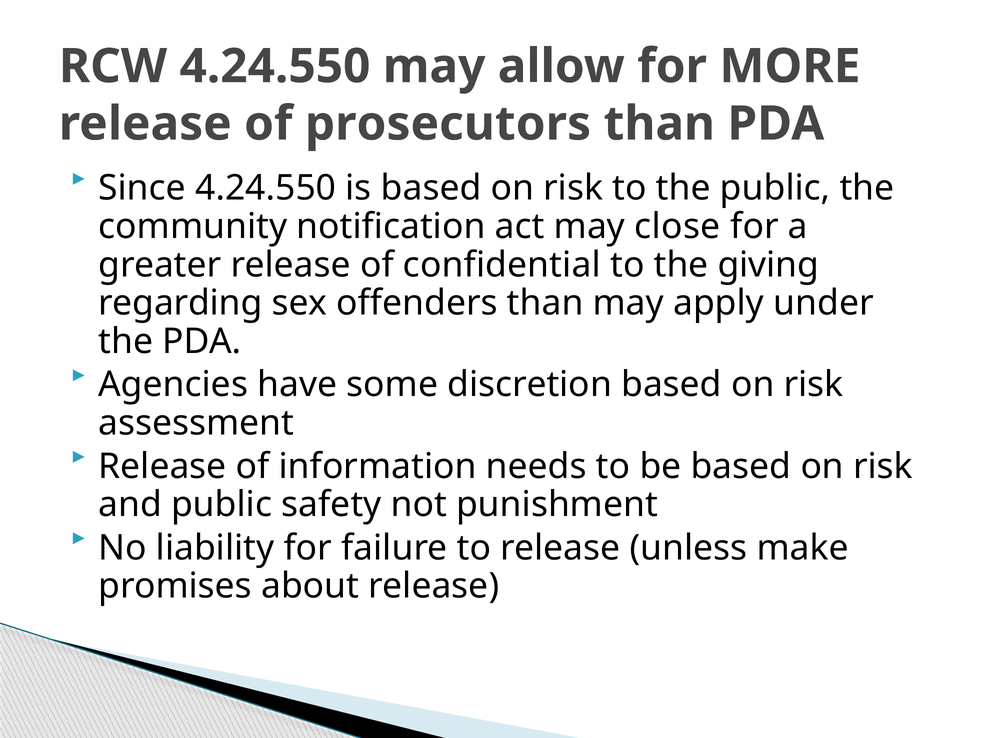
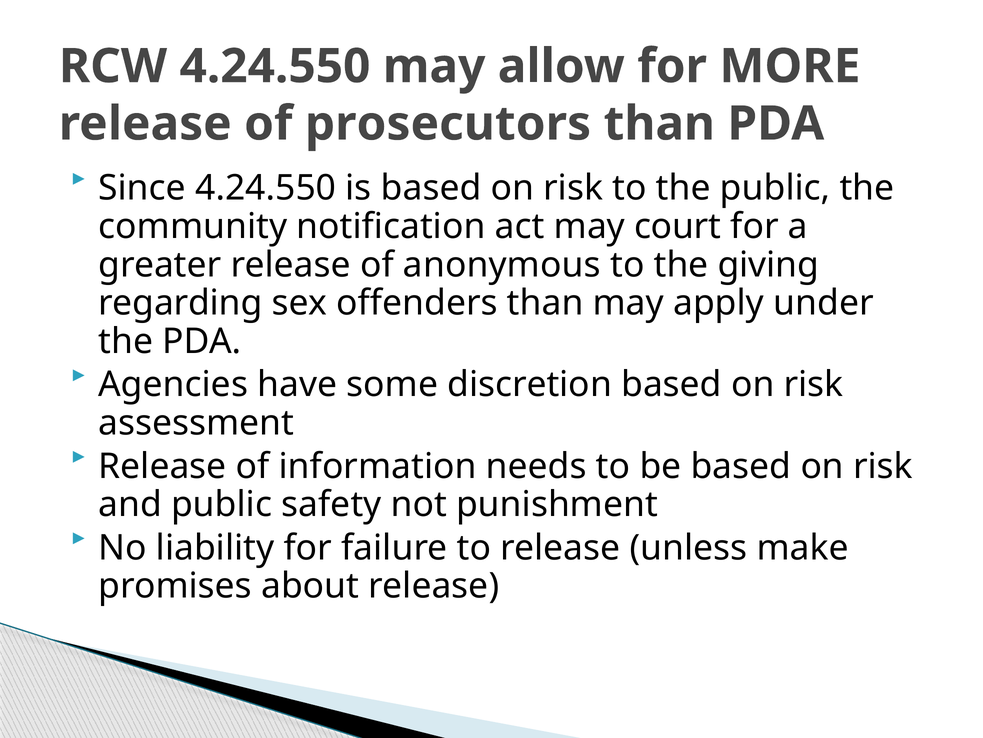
close: close -> court (678, 226)
confidential: confidential -> anonymous (502, 265)
